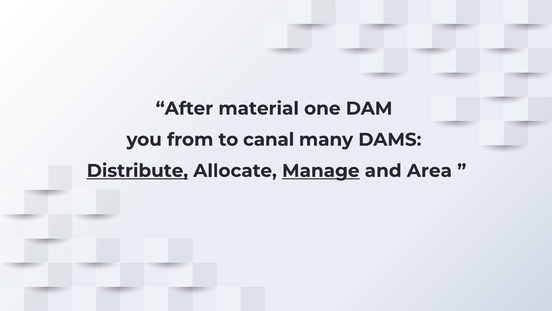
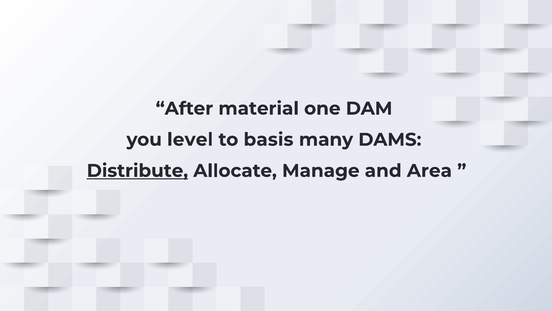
from: from -> level (190, 139)
canal: canal -> basis (268, 139)
Manage underline: present -> none (321, 171)
